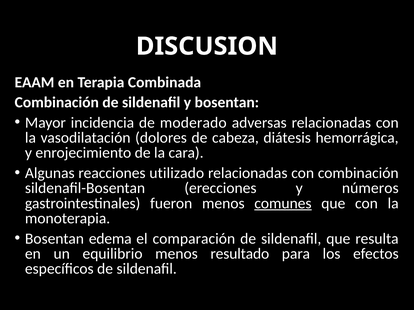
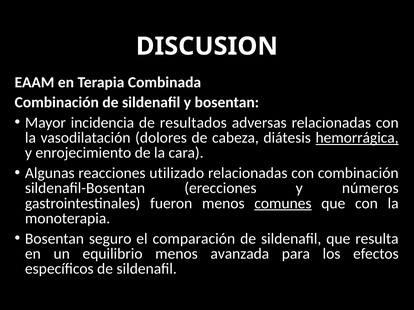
moderado: moderado -> resultados (193, 123)
hemorrágica underline: none -> present (357, 138)
edema: edema -> seguro (110, 239)
resultado: resultado -> avanzada (240, 254)
